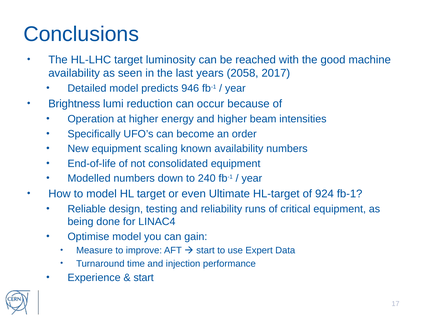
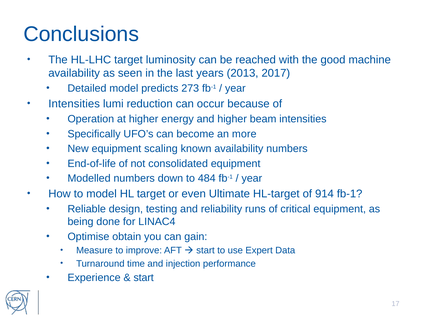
2058: 2058 -> 2013 (243, 73)
946: 946 -> 273 (190, 89)
Brightness: Brightness -> Intensities (74, 104)
order: order -> more (244, 134)
240: 240 -> 484 (207, 179)
924: 924 -> 914 (324, 194)
Optimise model: model -> obtain (127, 237)
